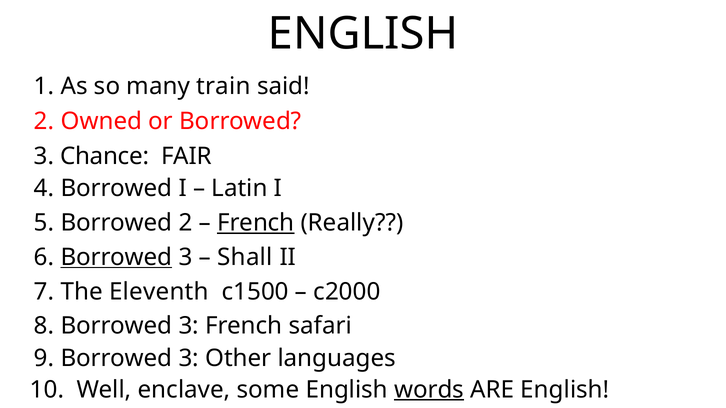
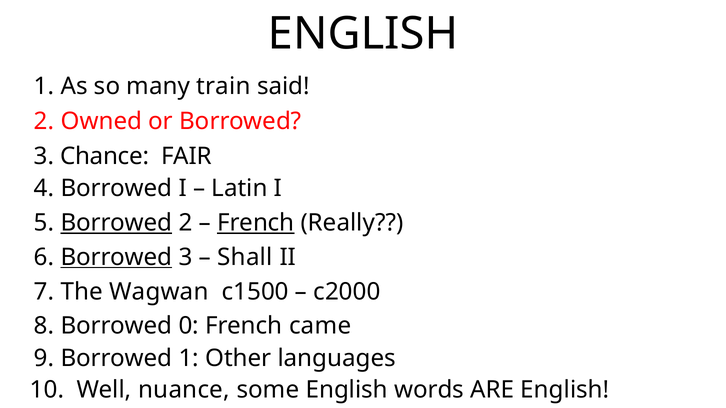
Borrowed underline: none -> present (116, 223)
Eleventh: Eleventh -> Wagwan (159, 292)
8 Borrowed 3: 3 -> 0 (189, 326)
safari: safari -> came (320, 326)
9 Borrowed 3: 3 -> 1 (189, 358)
enclave: enclave -> nuance (184, 390)
words underline: present -> none (429, 390)
